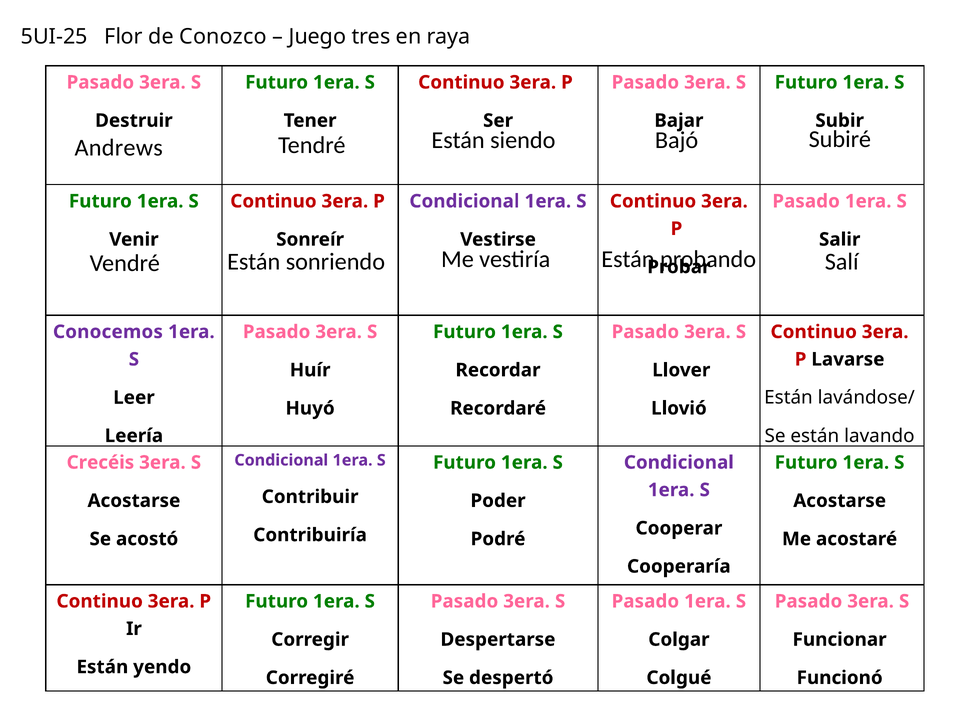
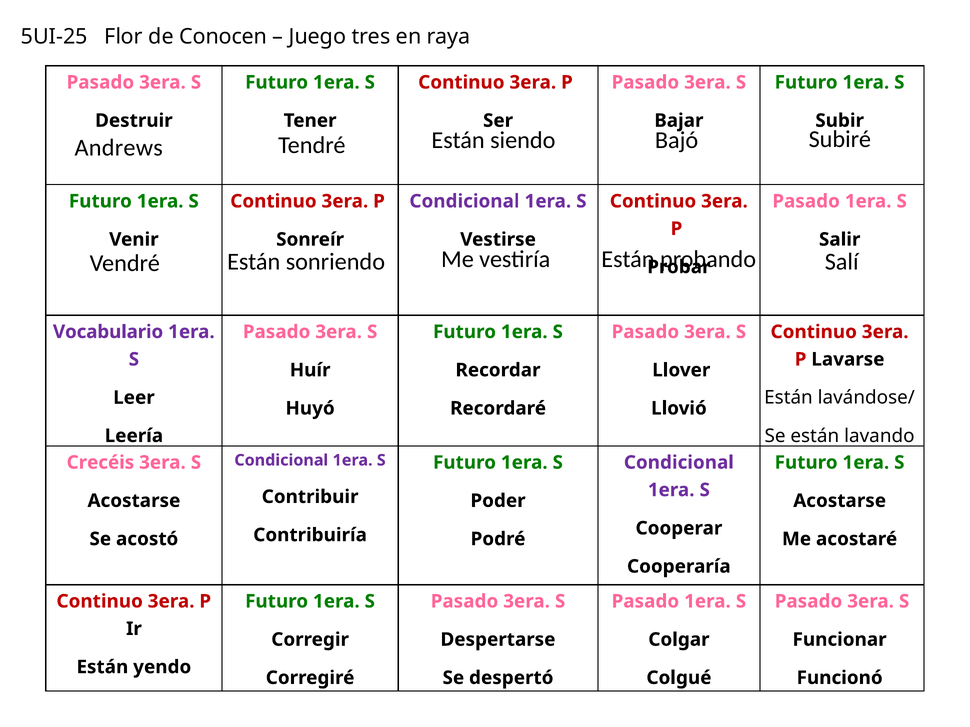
Conozco: Conozco -> Conocen (223, 36)
Conocemos: Conocemos -> Vocabulario (108, 332)
